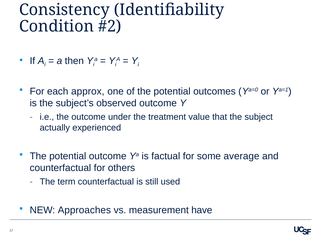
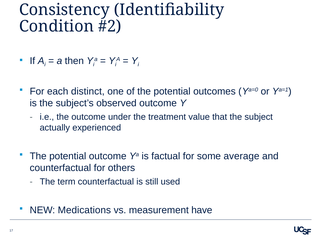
approx: approx -> distinct (88, 91)
Approaches: Approaches -> Medications (84, 210)
